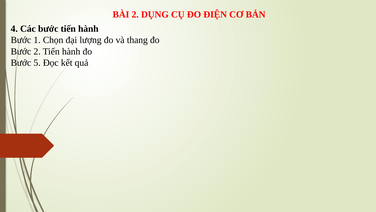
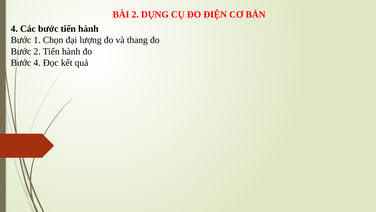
Bước 5: 5 -> 4 (37, 63)
